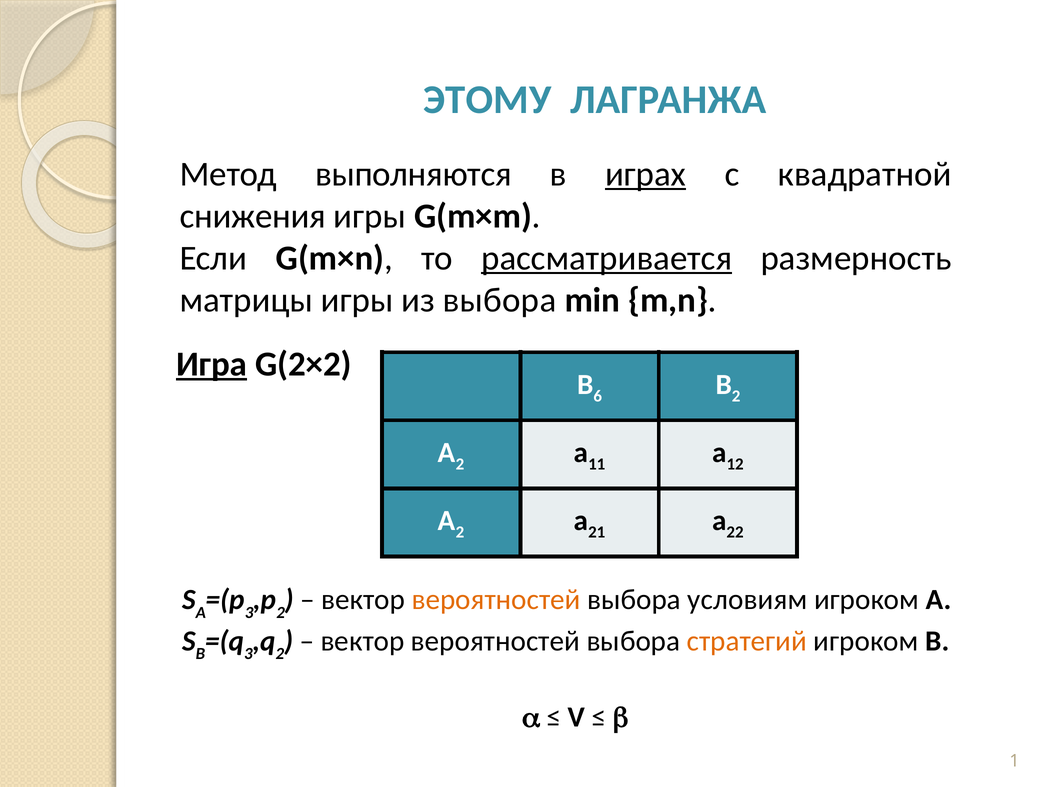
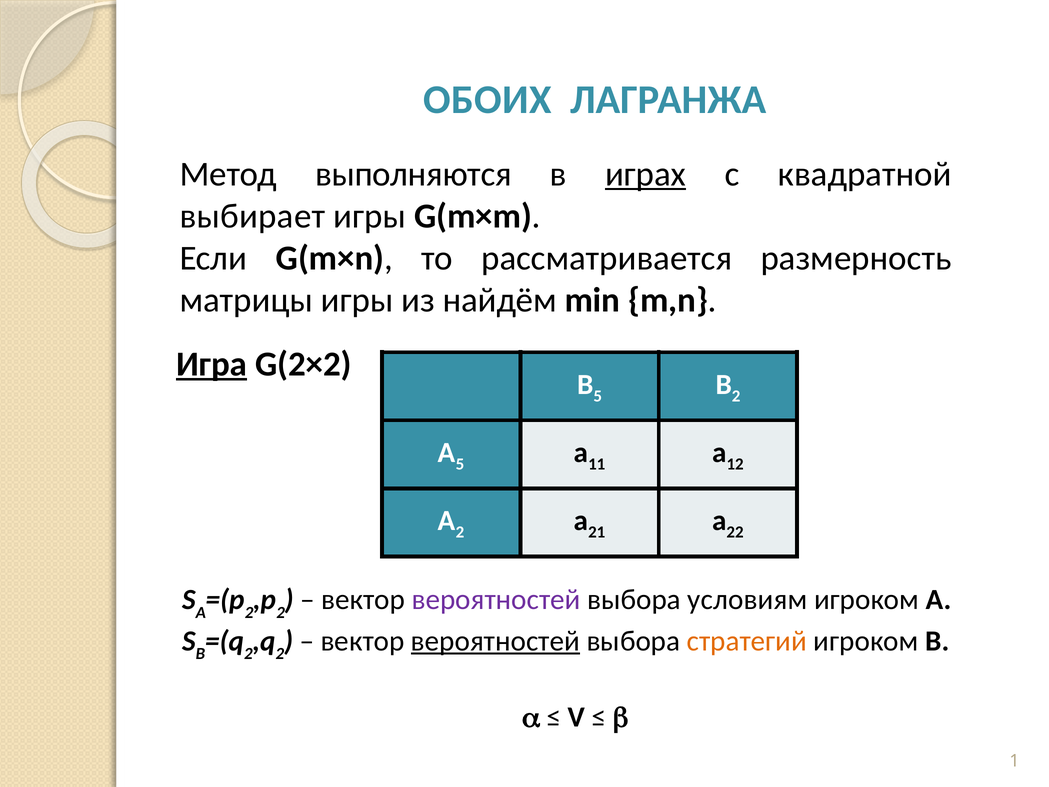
ЭТОМУ: ЭТОМУ -> ОБОИХ (487, 100)
снижения: снижения -> выбирает (252, 216)
рассматривается underline: present -> none (607, 258)
из выбора: выбора -> найдём (500, 300)
6: 6 -> 5 (598, 396)
2: 2 -> 5 (460, 464)
3: 3 -> 2 (249, 612)
вероятностей colour: orange -> purple (496, 600)
3: 3 -> 2 (248, 654)
вероятностей underline: none -> present (495, 641)
